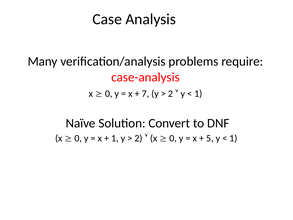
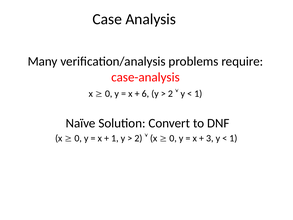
7: 7 -> 6 (145, 93)
5: 5 -> 3 (210, 138)
